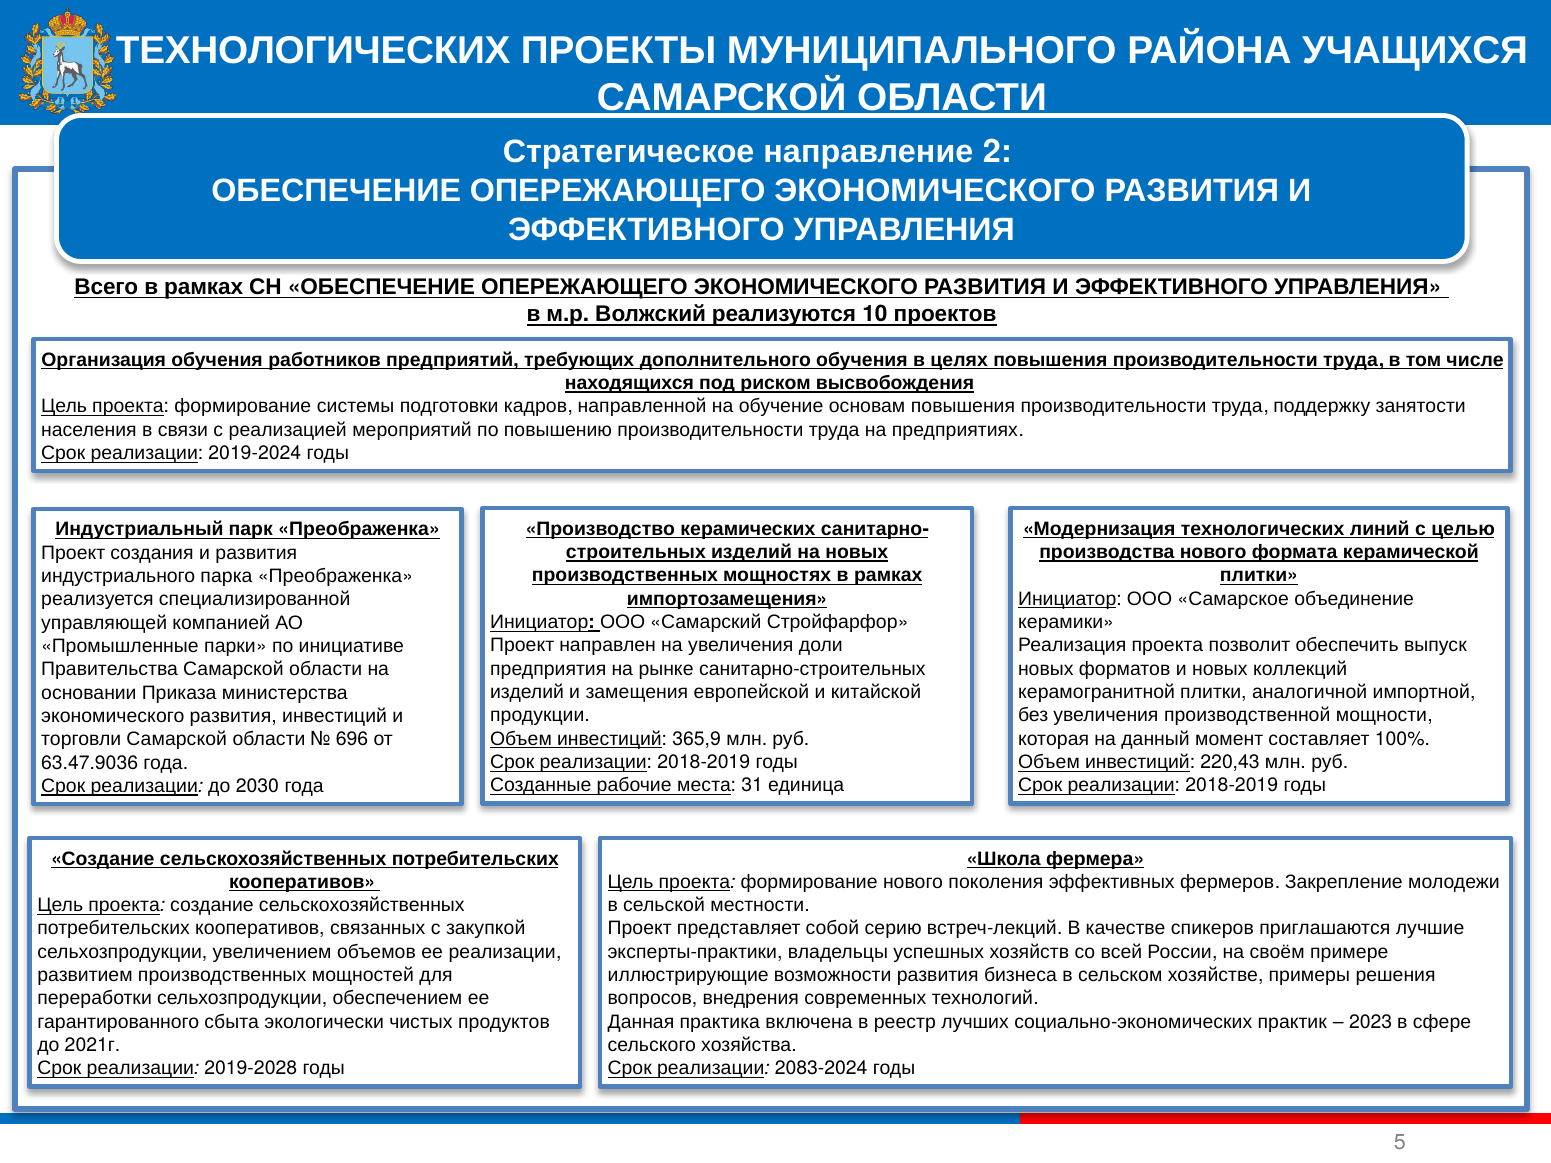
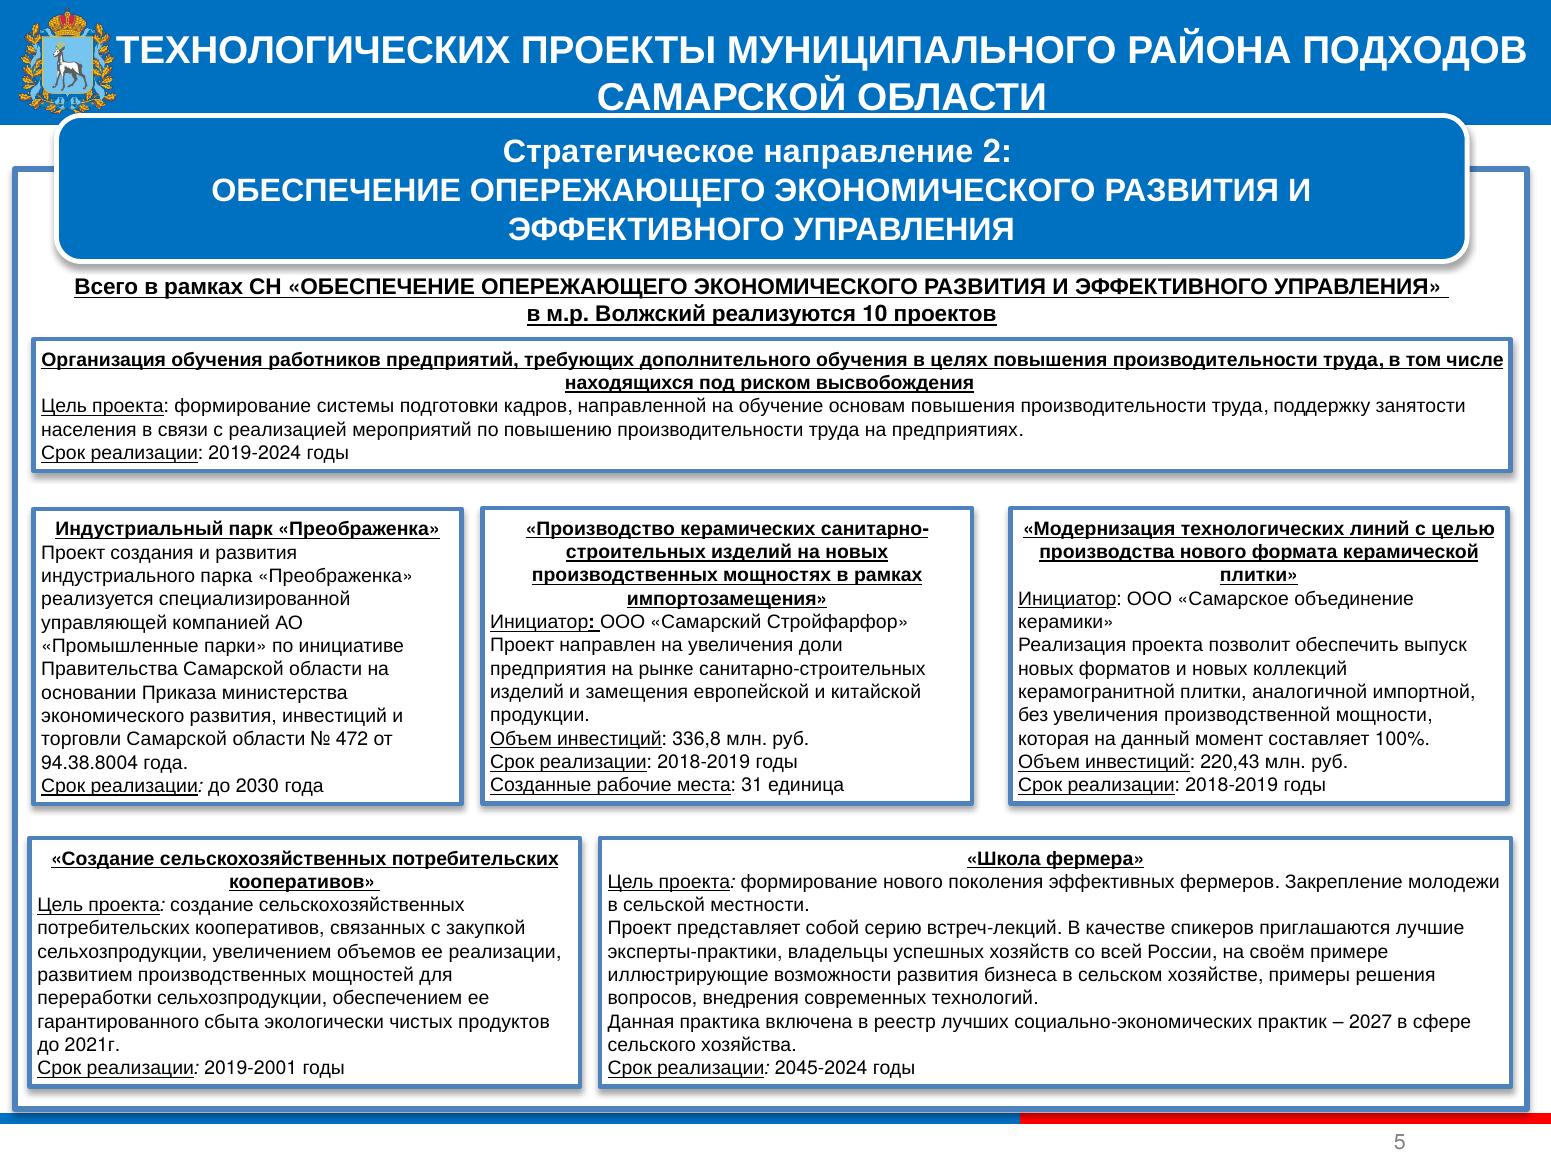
УЧАЩИХСЯ: УЧАЩИХСЯ -> ПОДХОДОВ (1415, 51)
365,9: 365,9 -> 336,8 (697, 739)
696: 696 -> 472 (352, 740)
63.47.9036: 63.47.9036 -> 94.38.8004 (90, 763)
2023: 2023 -> 2027 (1371, 1022)
2019-2028: 2019-2028 -> 2019-2001 (251, 1069)
2083-2024: 2083-2024 -> 2045-2024 (821, 1069)
